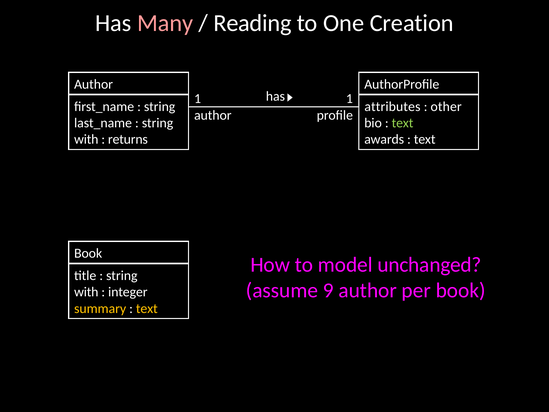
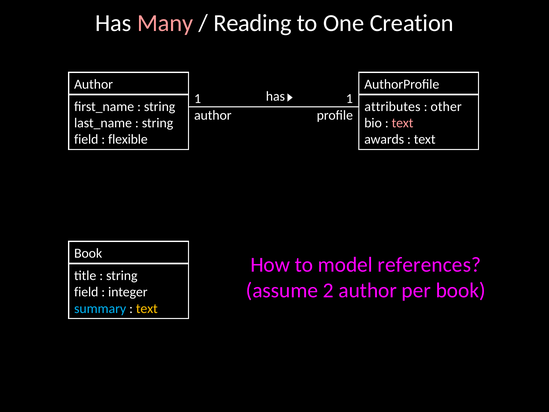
text colour: light green -> pink (403, 123)
with: with -> field (86, 139)
returns: returns -> flexible (128, 139)
unchanged: unchanged -> references (429, 265)
9: 9 -> 2 (328, 290)
with: with -> field (86, 292)
summary colour: yellow -> light blue (100, 308)
